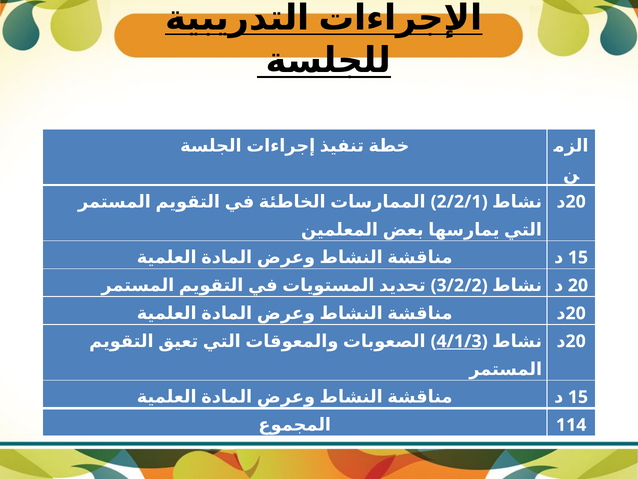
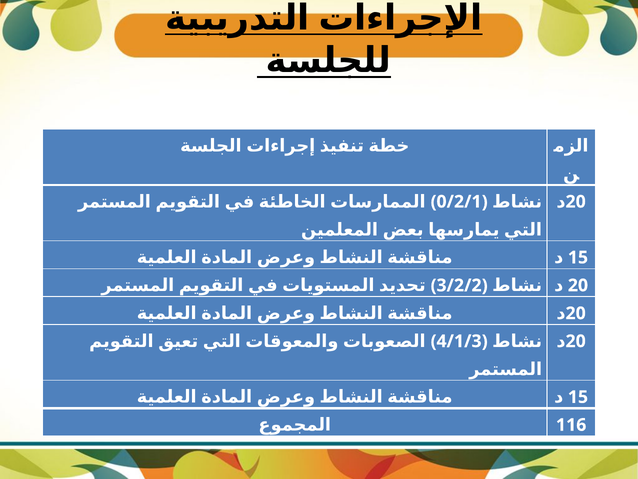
2/2/1: 2/2/1 -> 0/2/1 (459, 202)
4/1/3 underline: present -> none (459, 341)
114: 114 -> 116 (571, 425)
